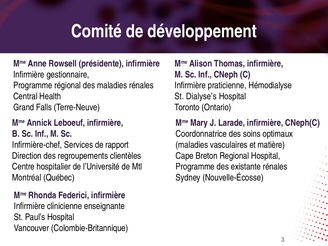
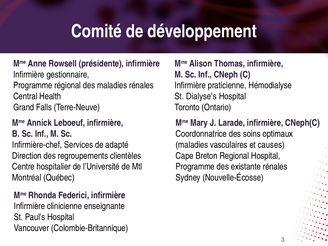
rapport: rapport -> adapté (117, 145)
matière: matière -> causes (271, 145)
